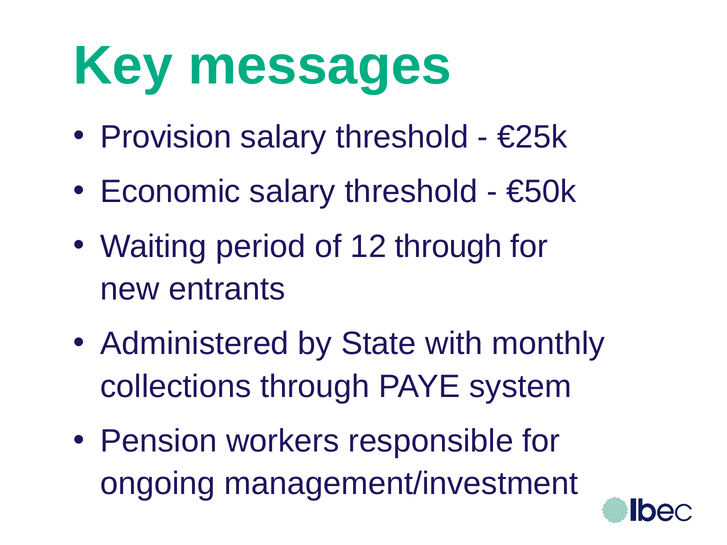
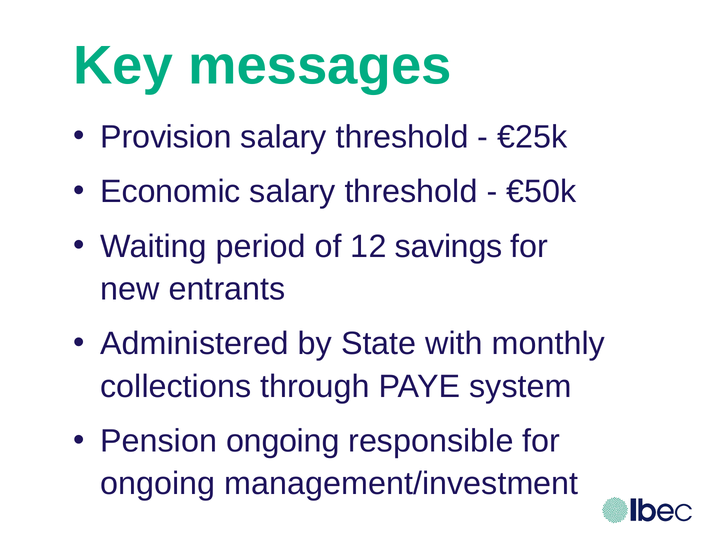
12 through: through -> savings (449, 247)
Pension workers: workers -> ongoing (283, 441)
